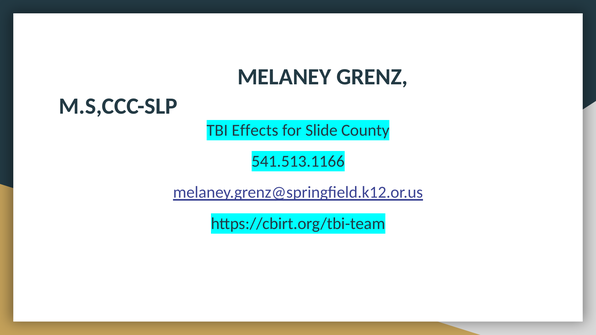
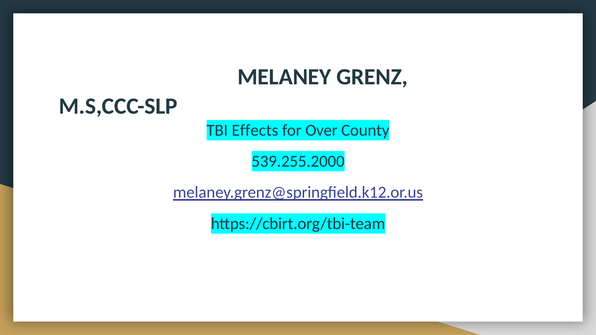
Slide: Slide -> Over (321, 131)
541.513.1166: 541.513.1166 -> 539.255.2000 (298, 162)
